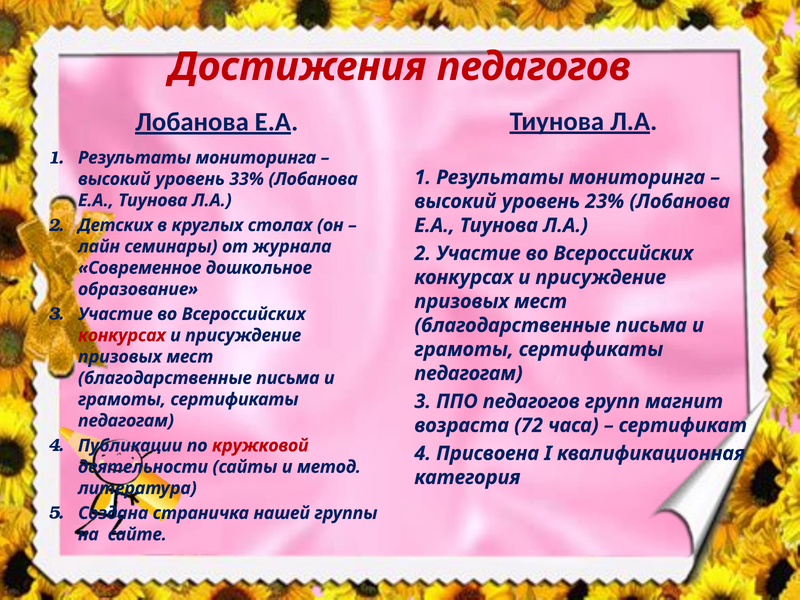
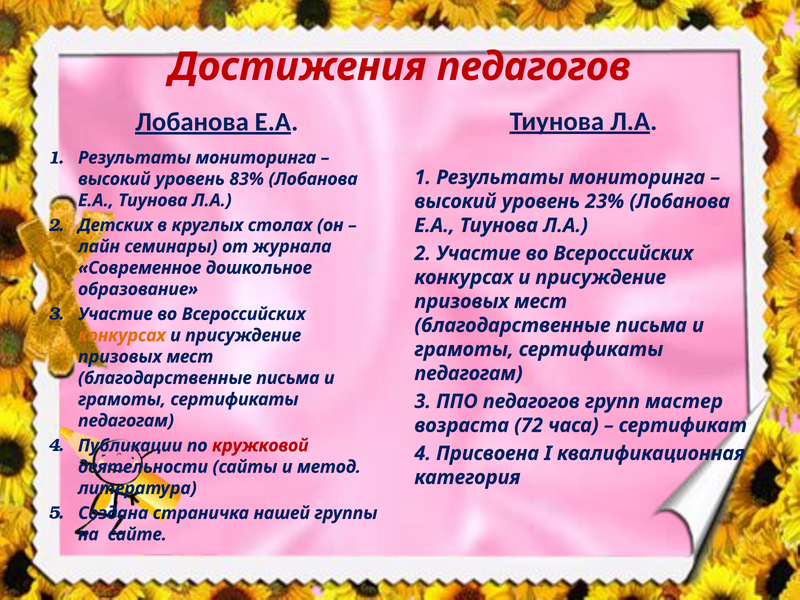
33%: 33% -> 83% (247, 179)
конкурсах colour: red -> orange (122, 335)
магнит: магнит -> мастер (684, 401)
